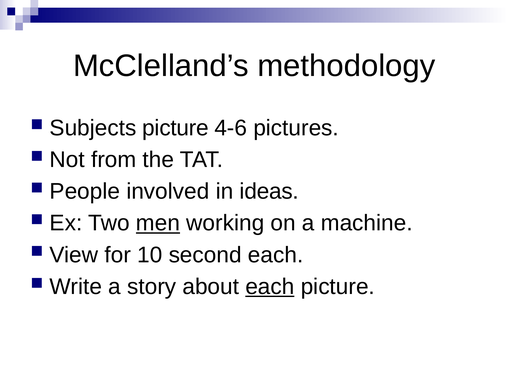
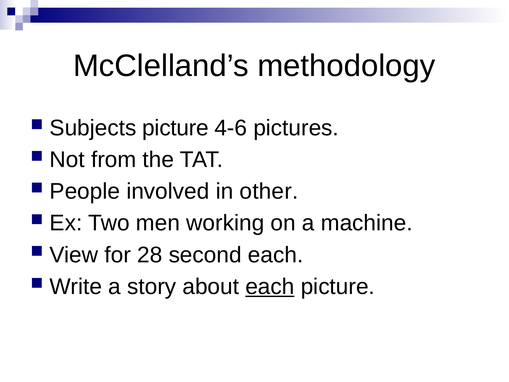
ideas: ideas -> other (269, 191)
men underline: present -> none (158, 223)
10: 10 -> 28 (150, 255)
